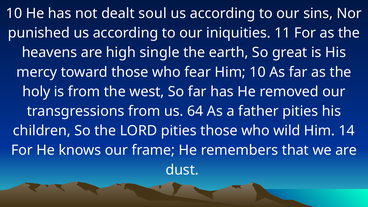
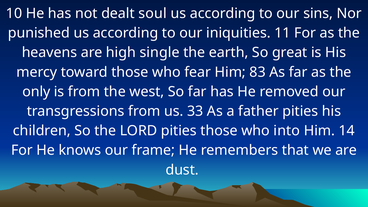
Him 10: 10 -> 83 (258, 72)
holy: holy -> only (36, 92)
64: 64 -> 33 (195, 111)
wild: wild -> into (287, 131)
